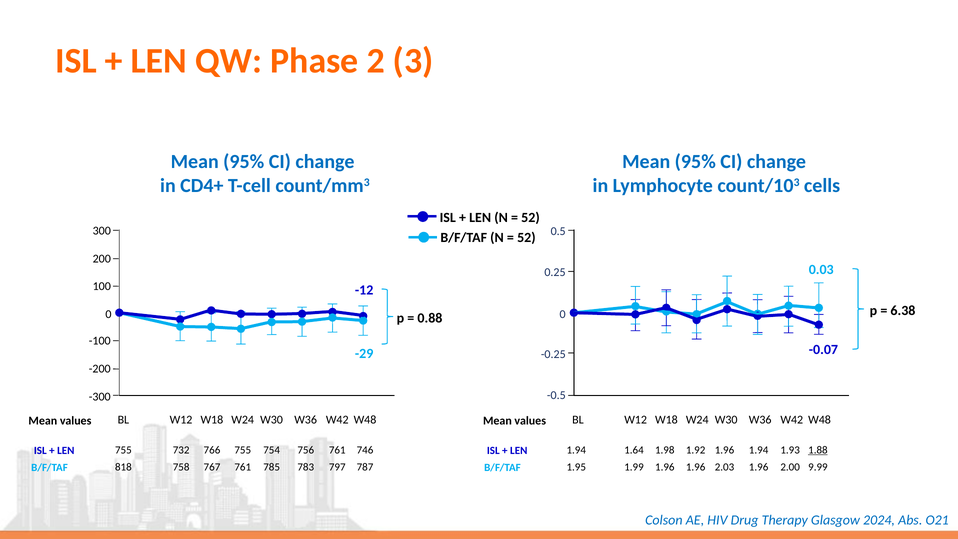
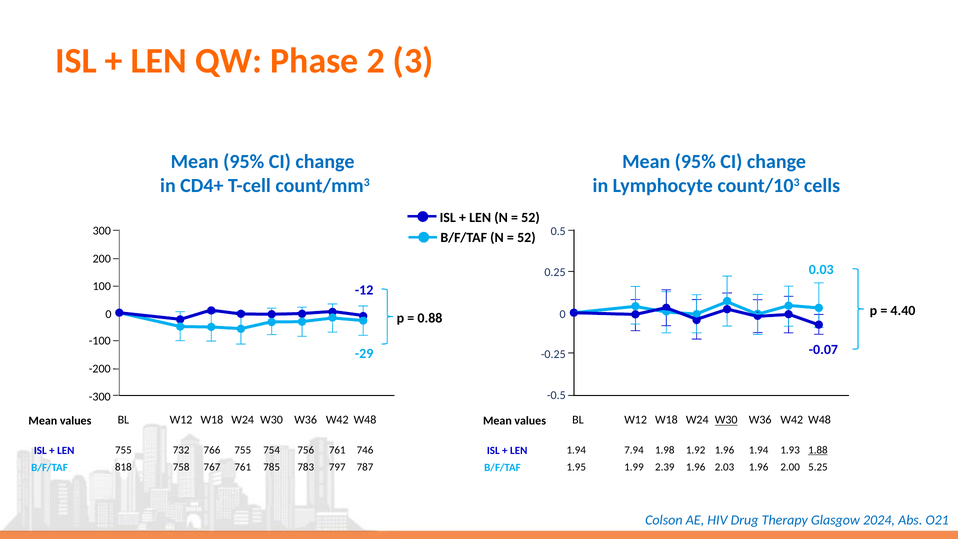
6.38: 6.38 -> 4.40 (903, 310)
W30 underline: none -> present (726, 420)
1.64: 1.64 -> 7.94 (634, 450)
1.99 1.96: 1.96 -> 2.39 (665, 467)
9.99: 9.99 -> 5.25 (818, 467)
